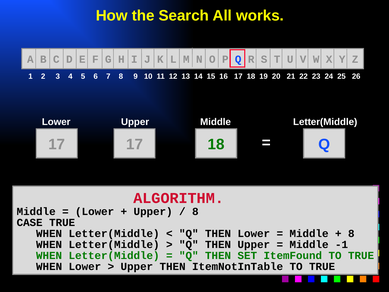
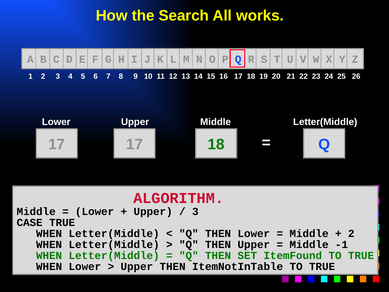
8: 8 -> 3 (195, 211)
8: 8 -> 2 (351, 233)
